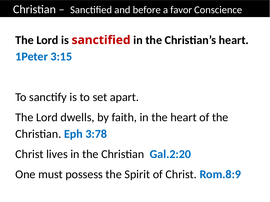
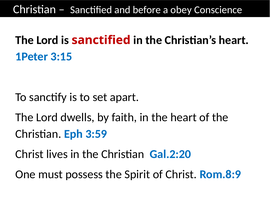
favor: favor -> obey (181, 10)
3:78: 3:78 -> 3:59 (96, 134)
